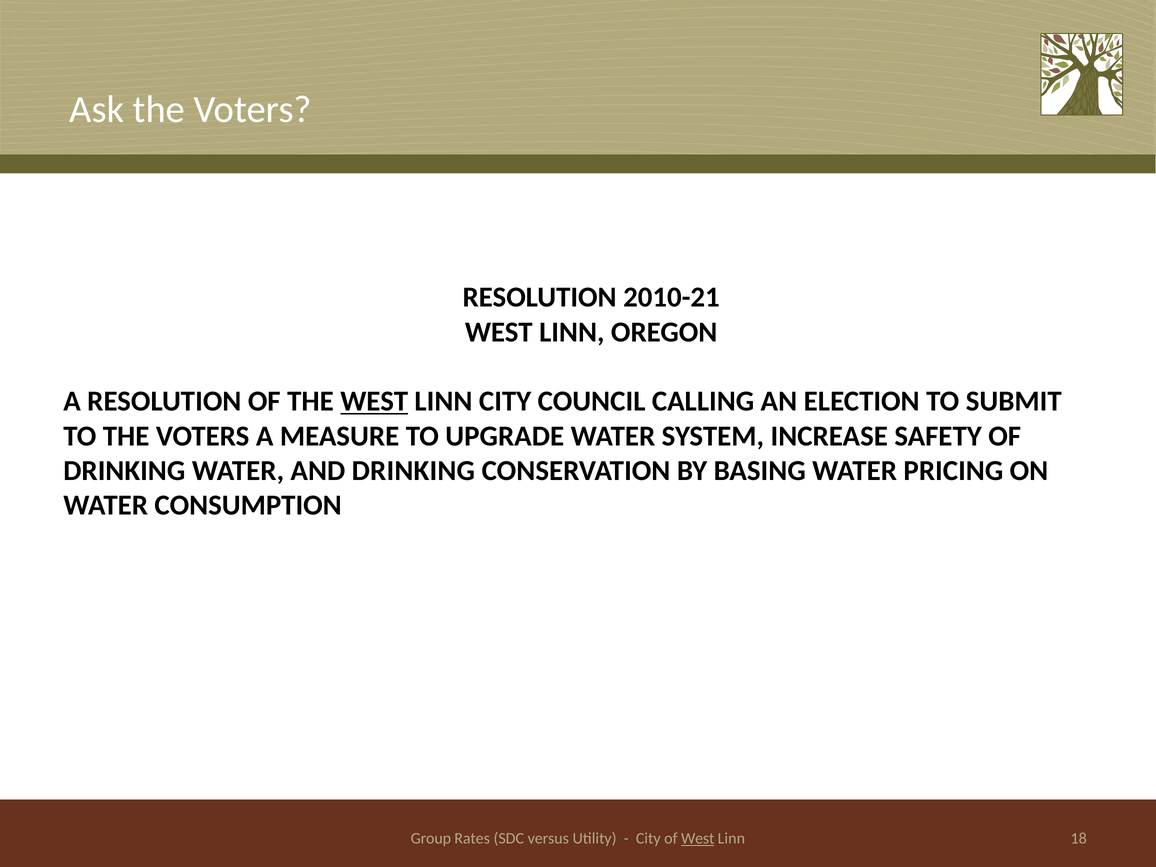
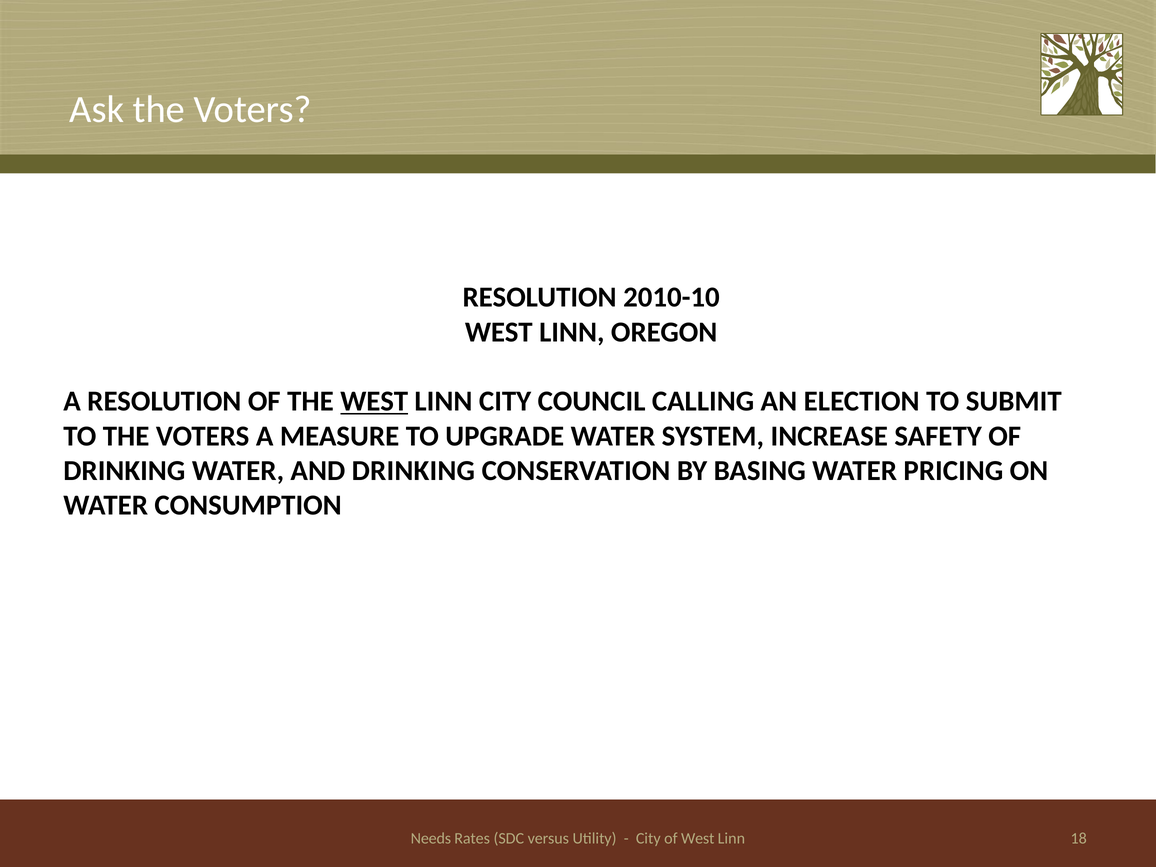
2010-21: 2010-21 -> 2010-10 (671, 297)
Group: Group -> Needs (431, 839)
West underline: present -> none (698, 839)
